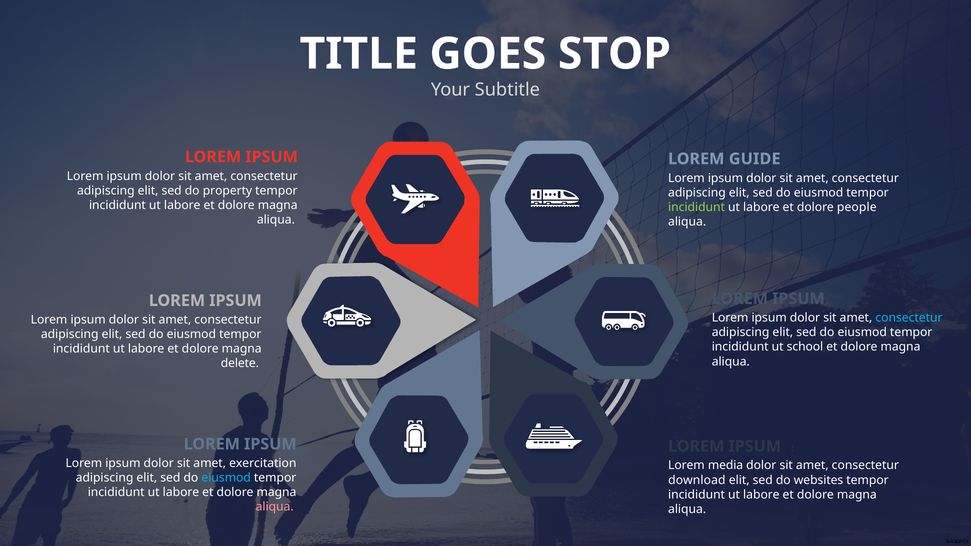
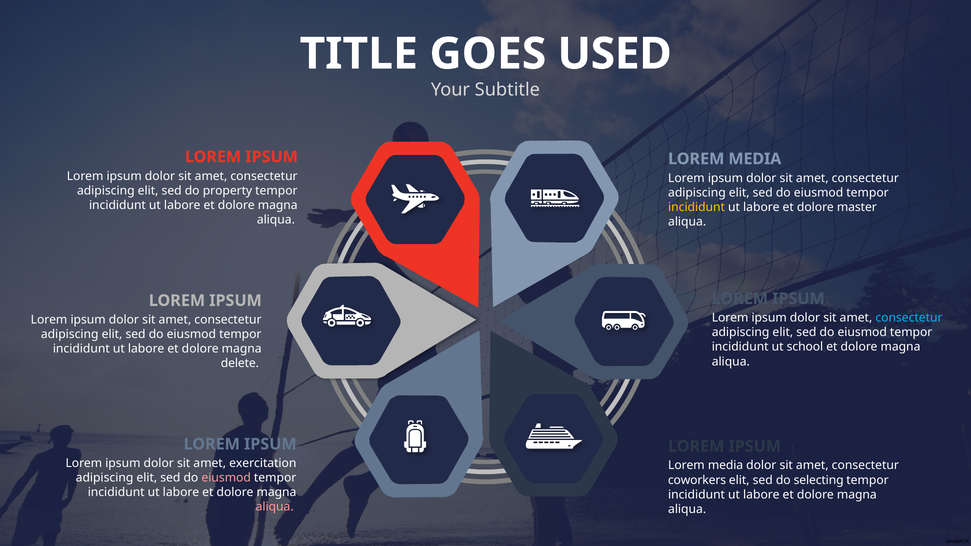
STOP: STOP -> USED (615, 54)
GUIDE: GUIDE -> MEDIA (755, 159)
incididunt colour: light green -> yellow (697, 207)
people: people -> master (857, 207)
eiusmod colour: light blue -> pink (226, 478)
download: download -> coworkers (697, 480)
websites: websites -> selecting (819, 480)
